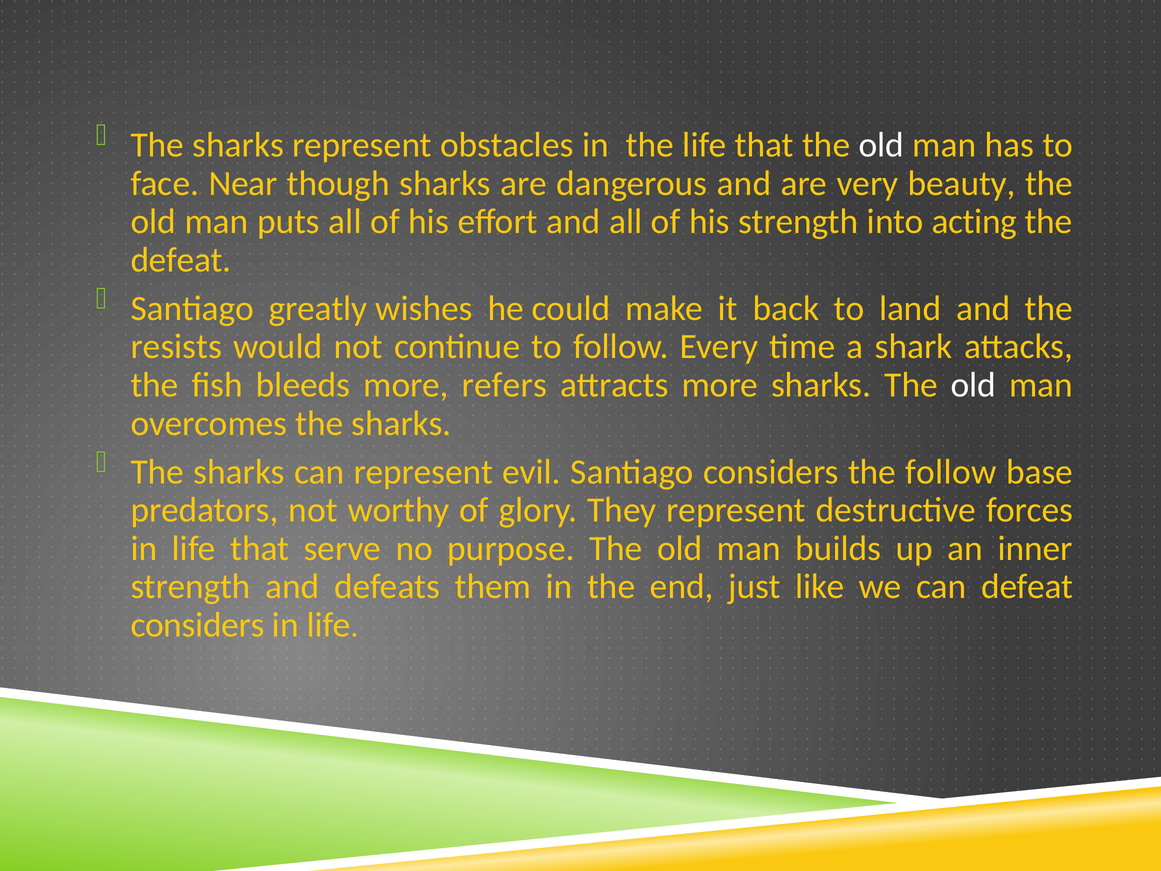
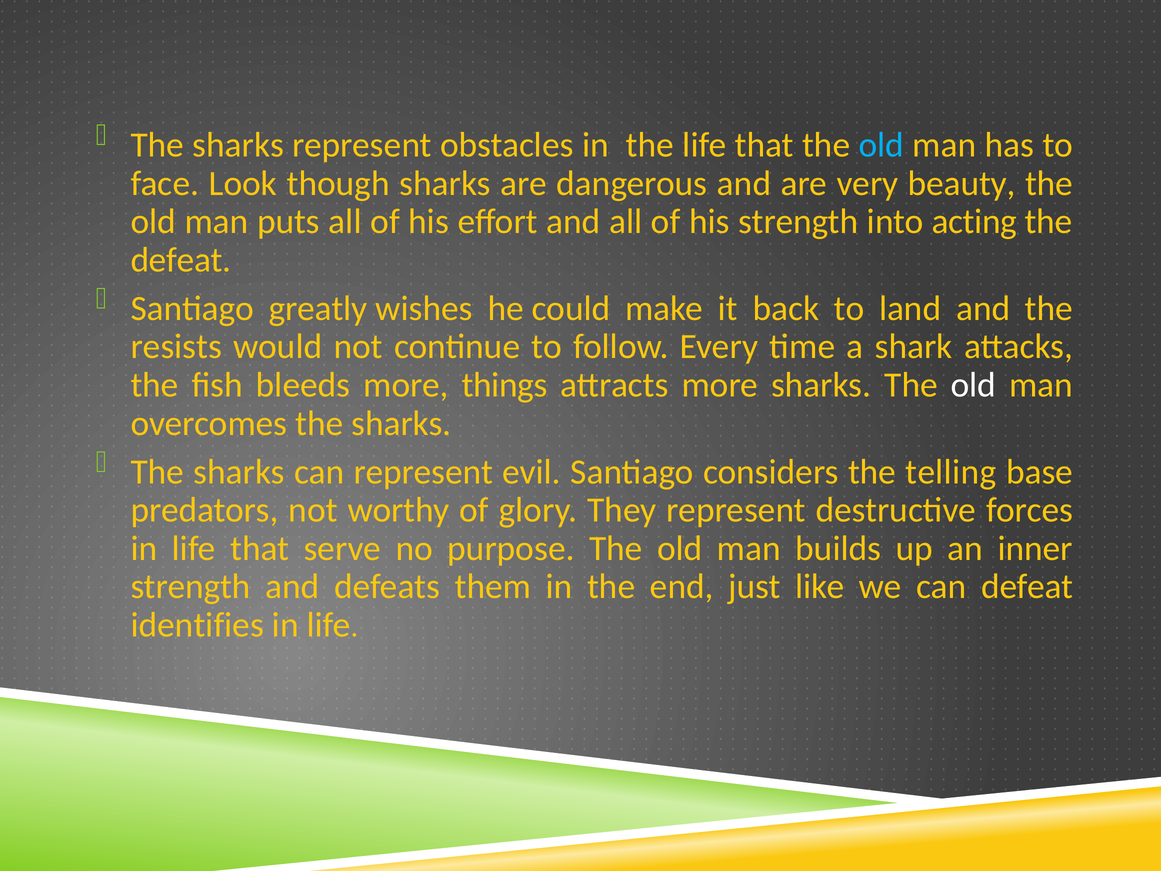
old colour: white -> light blue (881, 145)
Near: Near -> Look (243, 183)
refers: refers -> things (505, 385)
the follow: follow -> telling (951, 472)
considers: considers -> identifies (197, 625)
